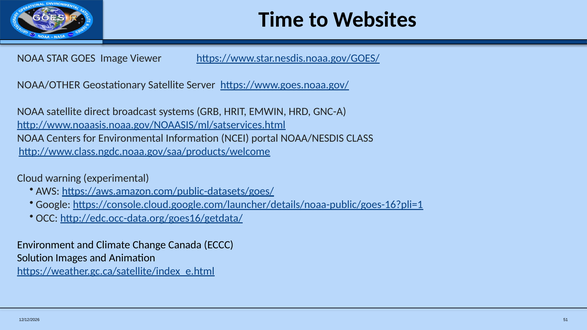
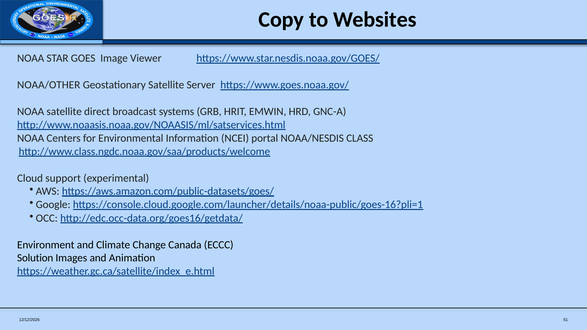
Time: Time -> Copy (281, 20)
warning: warning -> support (63, 178)
